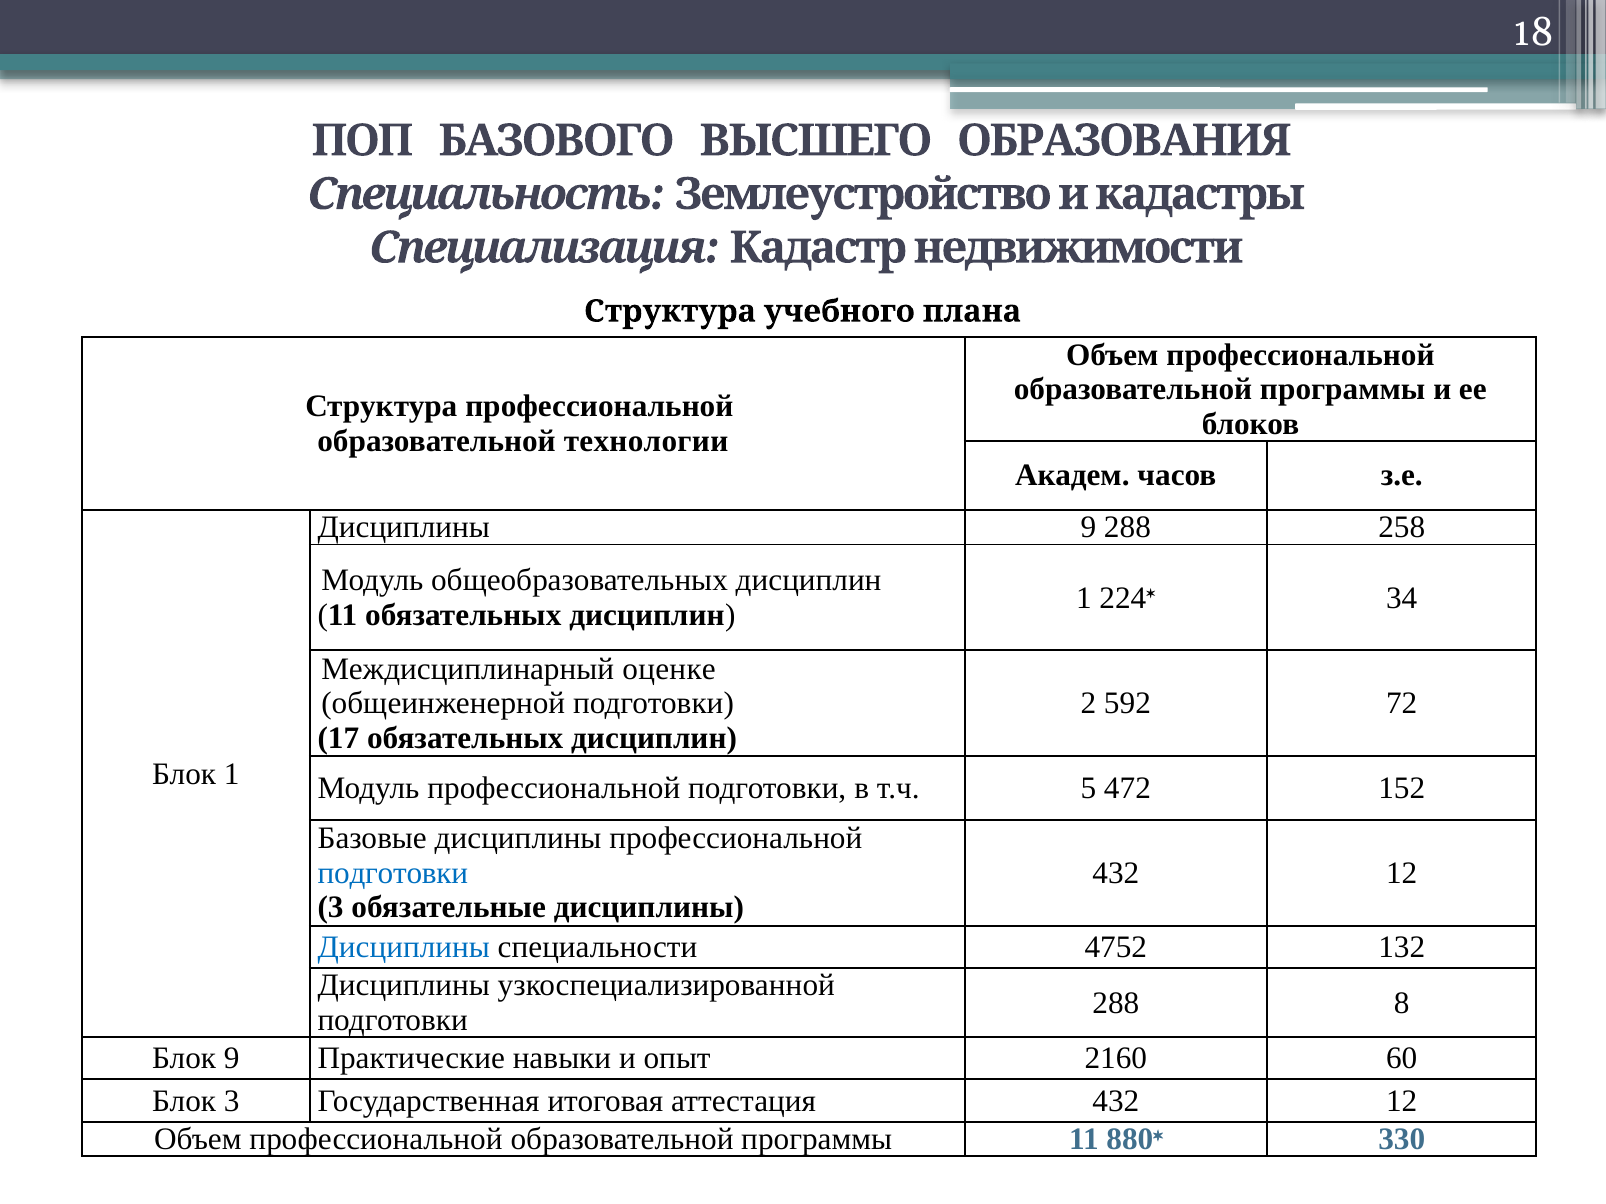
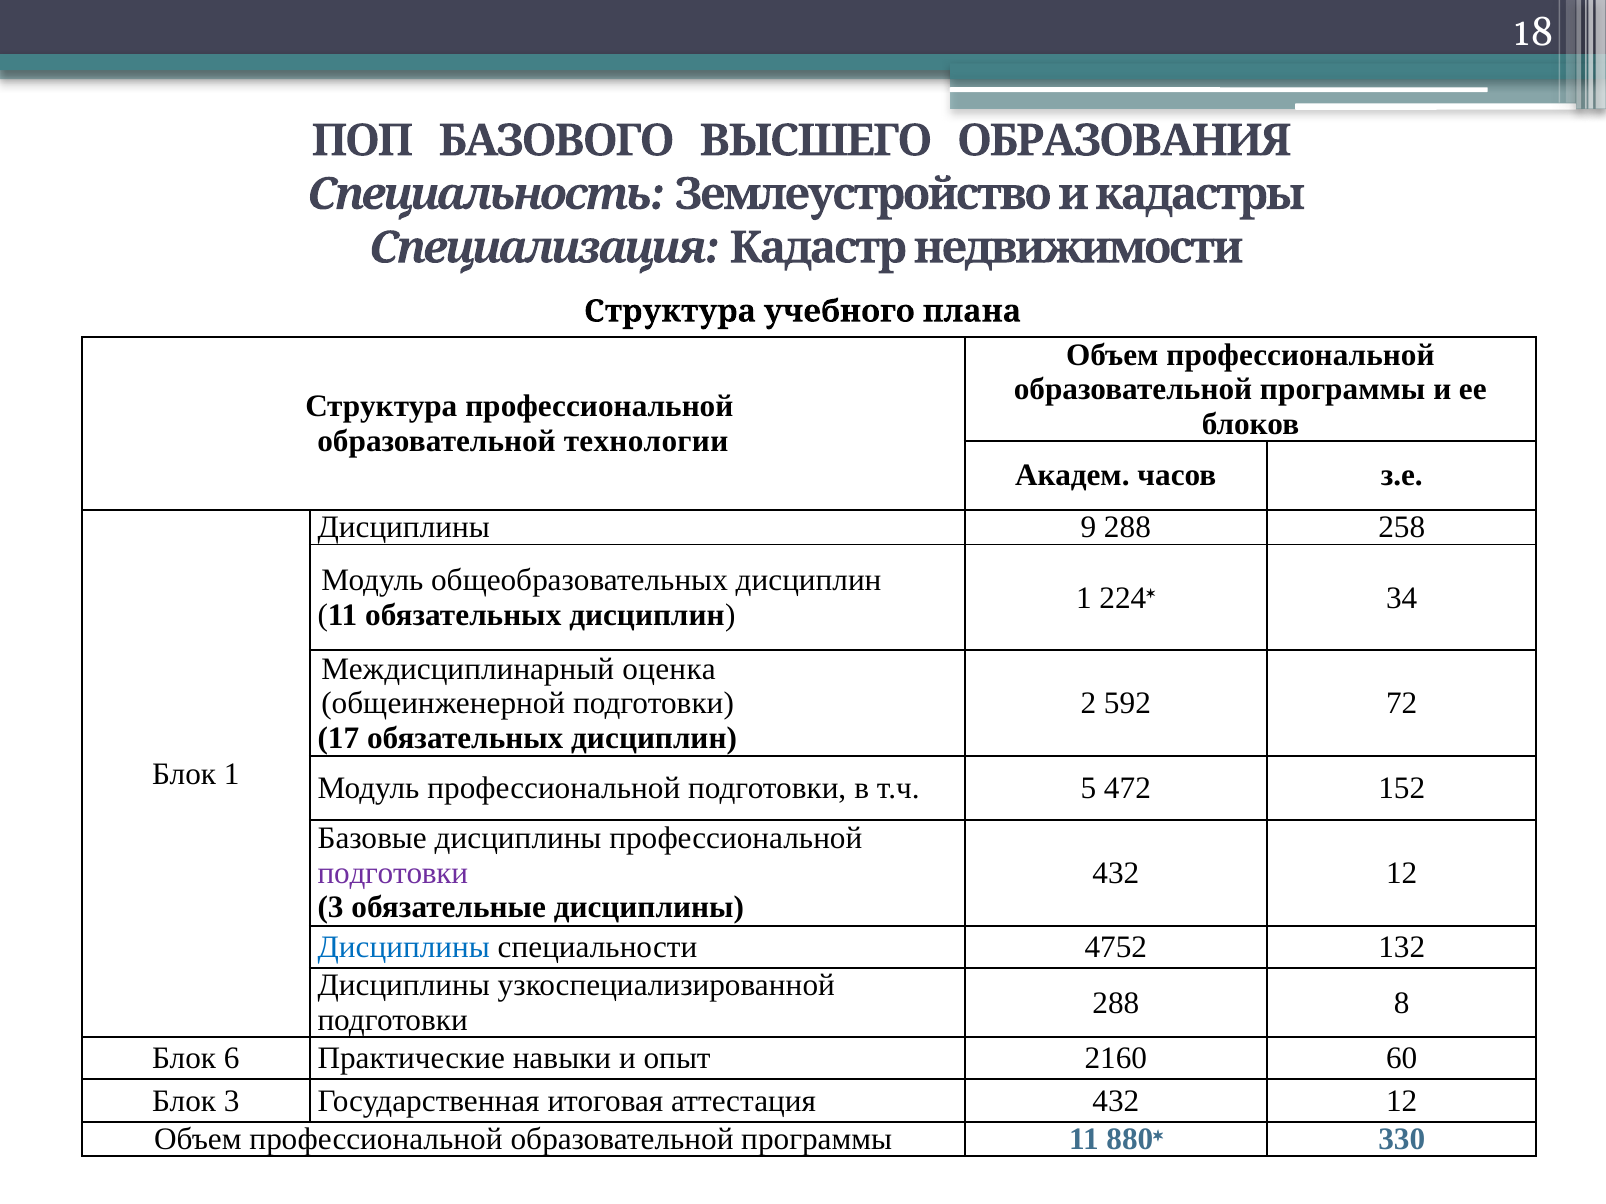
оценке: оценке -> оценка (669, 669)
подготовки colour: blue -> purple (393, 873)
Блок 9: 9 -> 6 (232, 1059)
